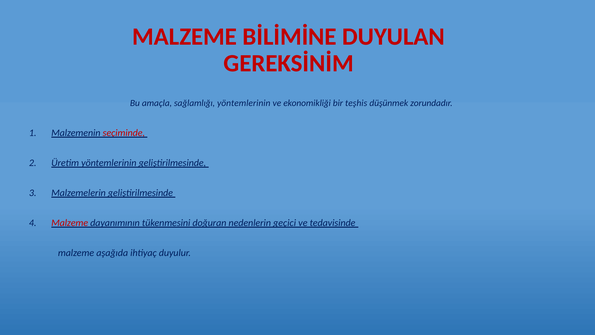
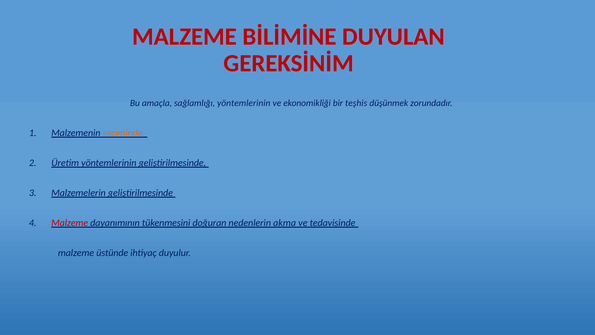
seçiminde colour: red -> orange (124, 133)
geçici: geçici -> akma (285, 223)
aşağıda: aşağıda -> üstünde (112, 253)
